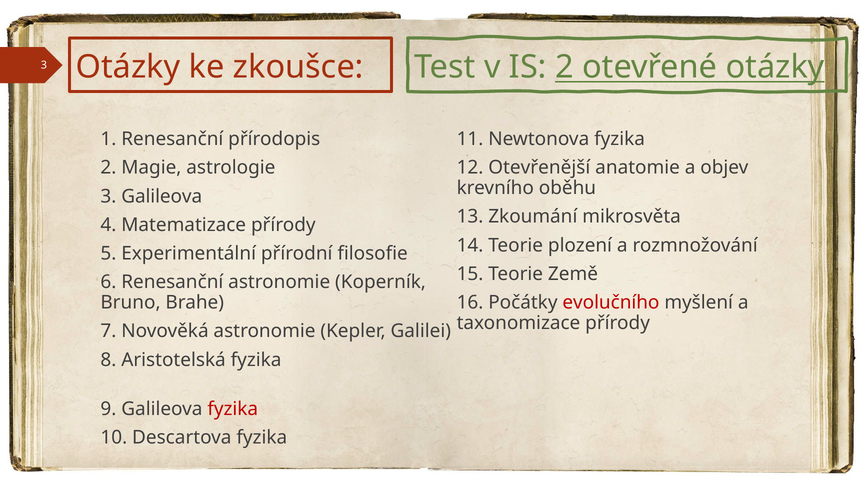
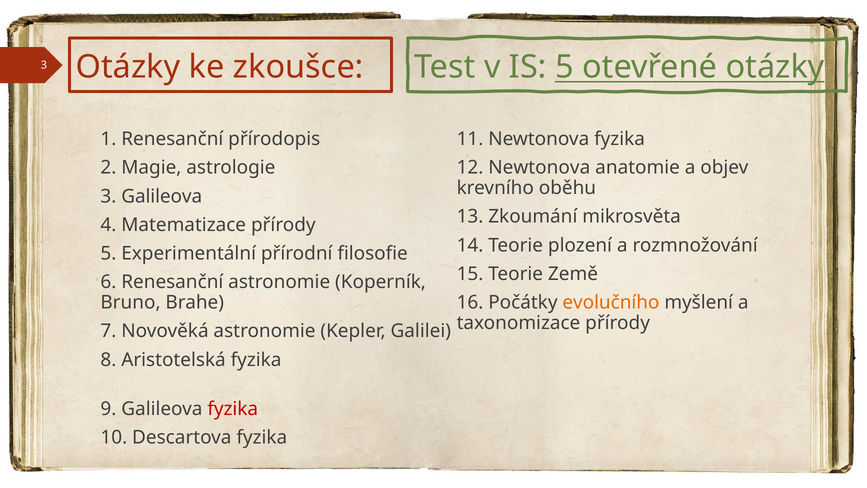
IS 2: 2 -> 5 (564, 67)
12 Otevřenější: Otevřenější -> Newtonova (539, 168)
evolučního colour: red -> orange (611, 302)
